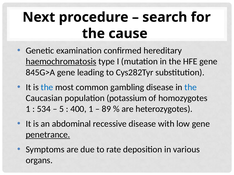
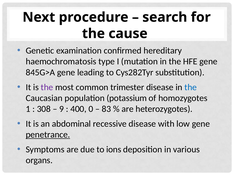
haemochromatosis underline: present -> none (61, 62)
the colour: blue -> purple (47, 87)
gambling: gambling -> trimester (127, 87)
534: 534 -> 308 (44, 109)
5: 5 -> 9 (62, 109)
400 1: 1 -> 0 (91, 109)
89: 89 -> 83 (106, 109)
rate: rate -> ions (114, 150)
